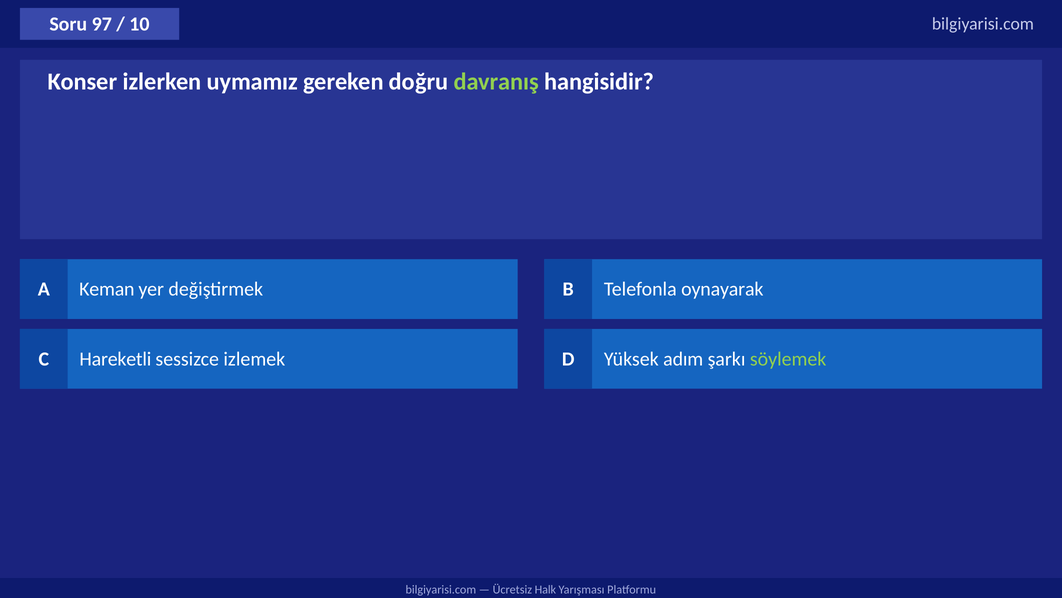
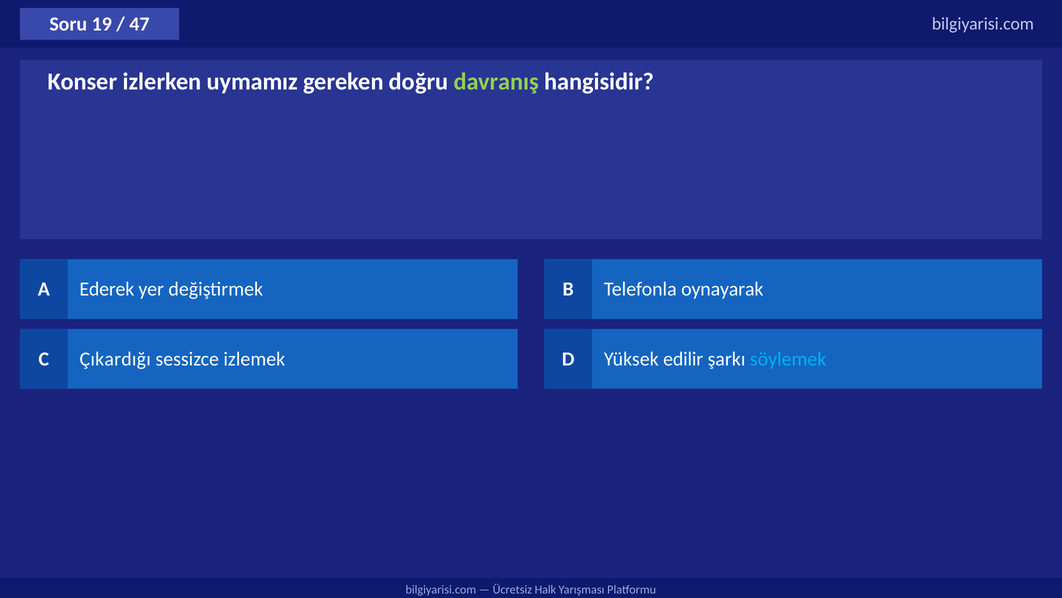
97: 97 -> 19 (102, 24)
10: 10 -> 47 (139, 24)
Keman: Keman -> Ederek (107, 289)
Hareketli: Hareketli -> Çıkardığı (115, 359)
adım: adım -> edilir (683, 359)
söylemek colour: light green -> light blue (788, 359)
